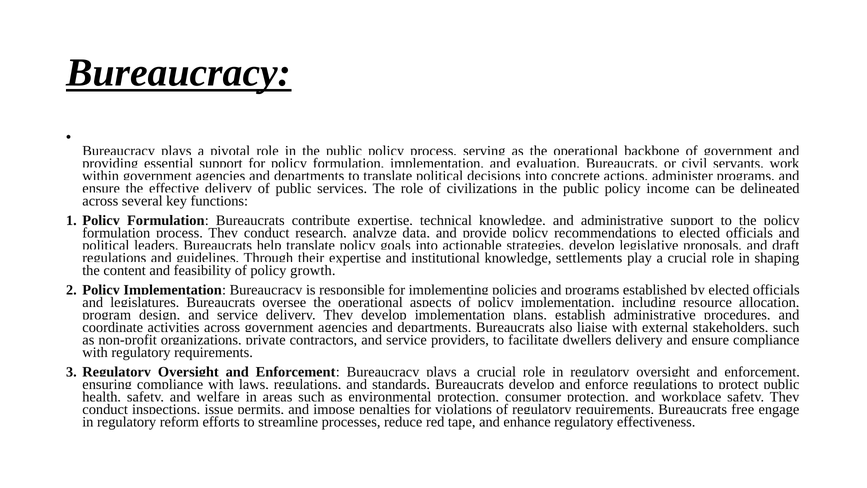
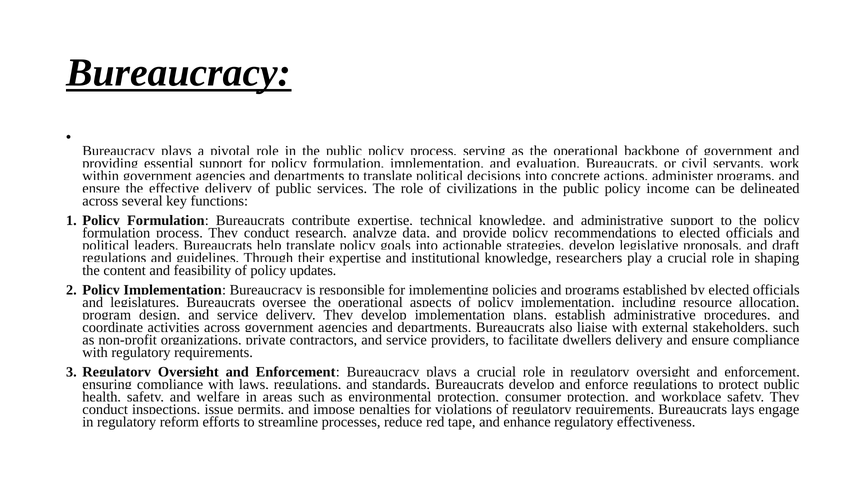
settlements: settlements -> researchers (589, 258)
growth: growth -> updates (313, 270)
free: free -> lays (743, 409)
